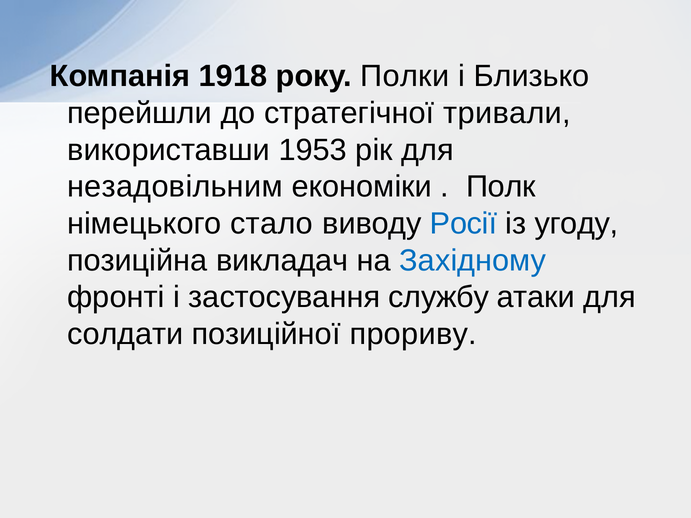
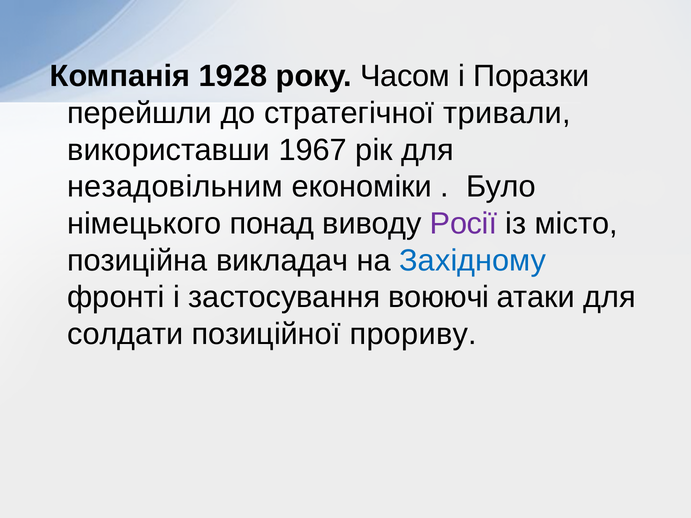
1918: 1918 -> 1928 (233, 76)
Полки: Полки -> Часом (405, 76)
Близько: Близько -> Поразки (531, 76)
1953: 1953 -> 1967 (313, 150)
Полк: Полк -> Було (501, 187)
стало: стало -> понад (272, 224)
Росії colour: blue -> purple (463, 224)
угоду: угоду -> місто (576, 224)
службу: службу -> воюючі (439, 297)
